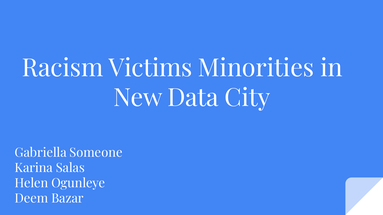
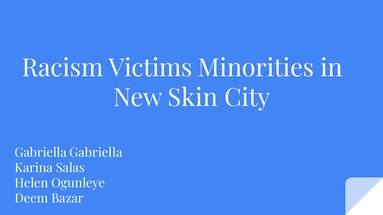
Data: Data -> Skin (193, 98)
Gabriella Someone: Someone -> Gabriella (96, 153)
